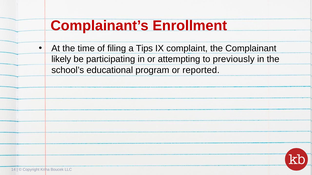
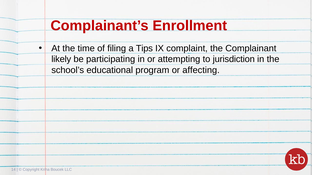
previously: previously -> jurisdiction (234, 59)
reported: reported -> affecting (201, 70)
